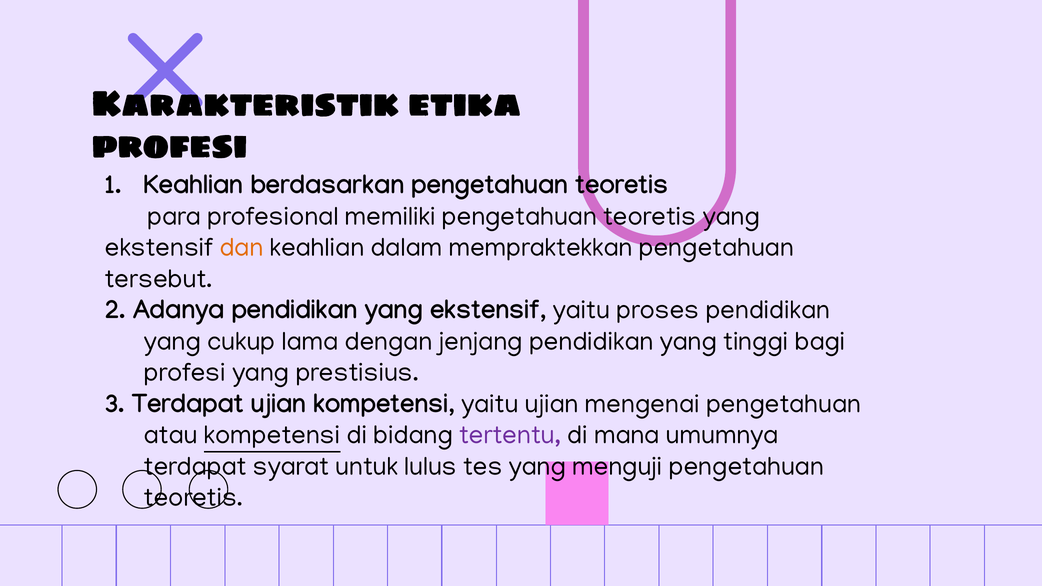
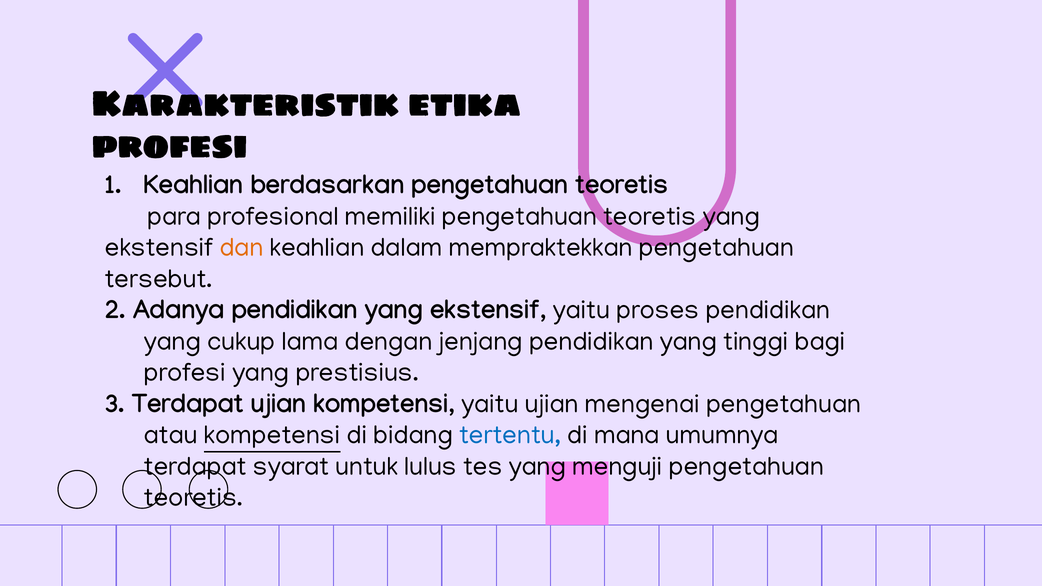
tertentu colour: purple -> blue (510, 435)
